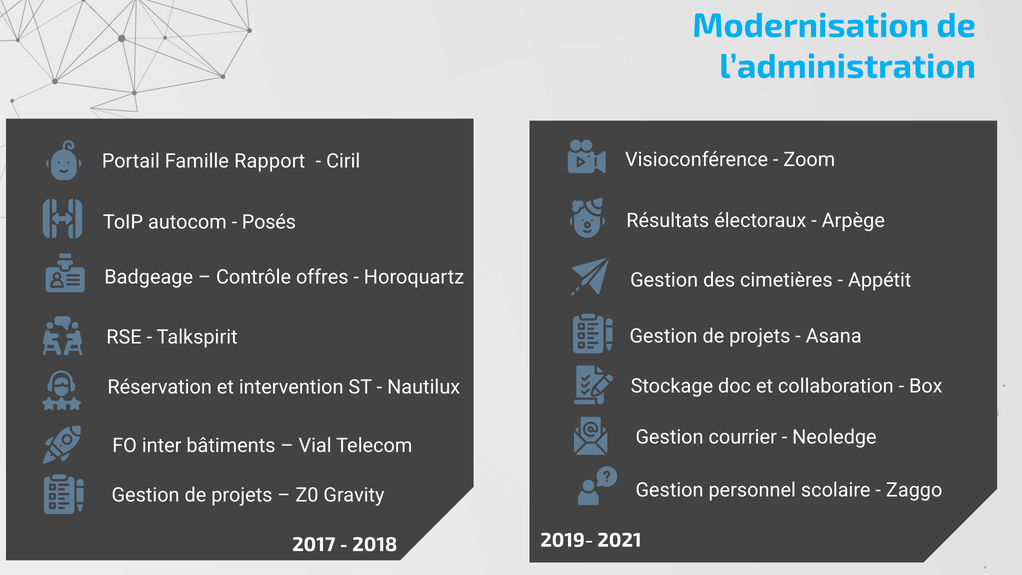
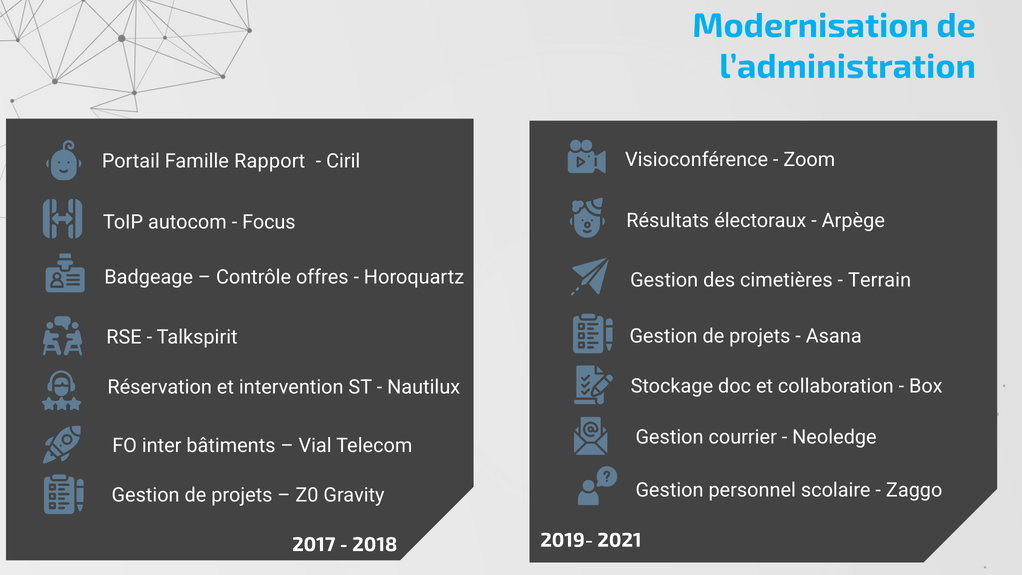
Posés: Posés -> Focus (269, 222)
Appétit: Appétit -> Terrain (880, 280)
